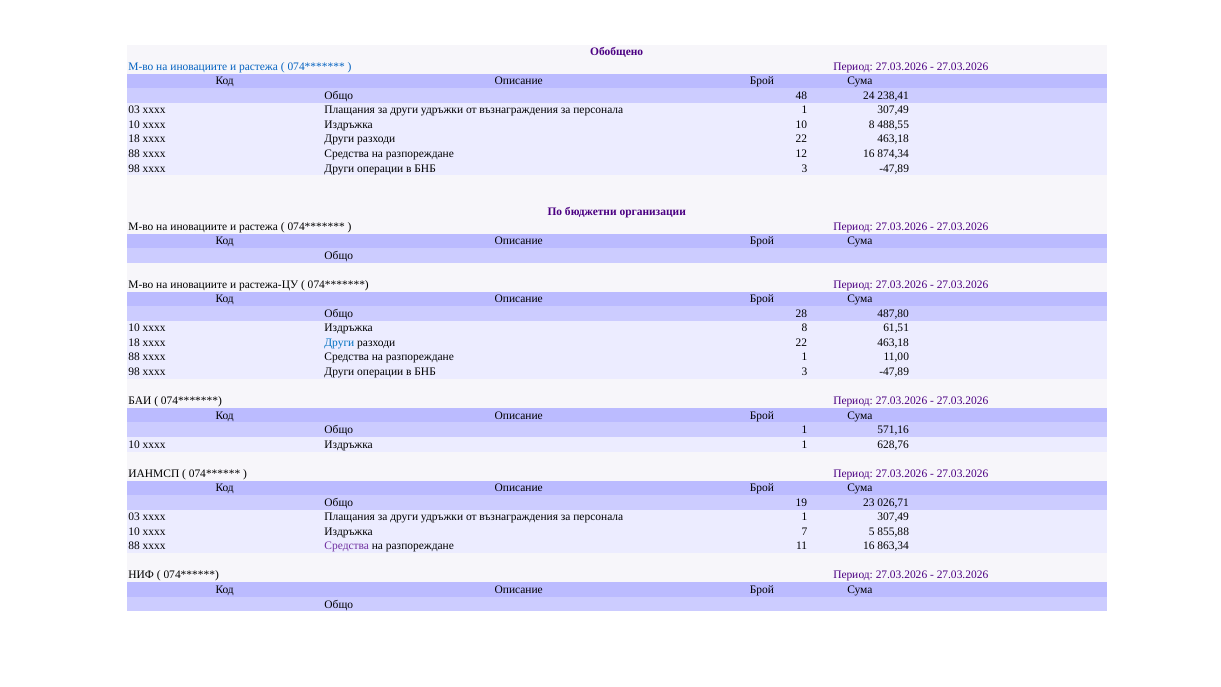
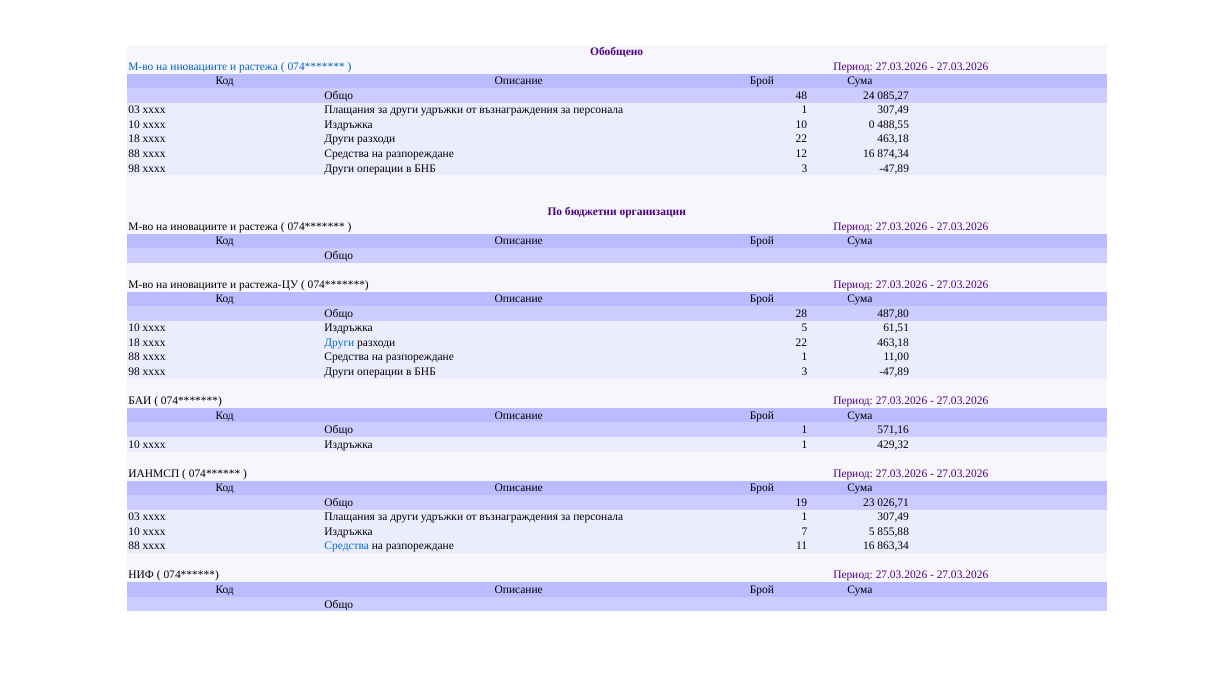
238,41: 238,41 -> 085,27 (893, 96)
10 8: 8 -> 0 (872, 125)
Издръжка 8: 8 -> 5 (804, 328)
628,76: 628,76 -> 429,32 (893, 444)
Средства colour: purple -> blue (347, 546)
